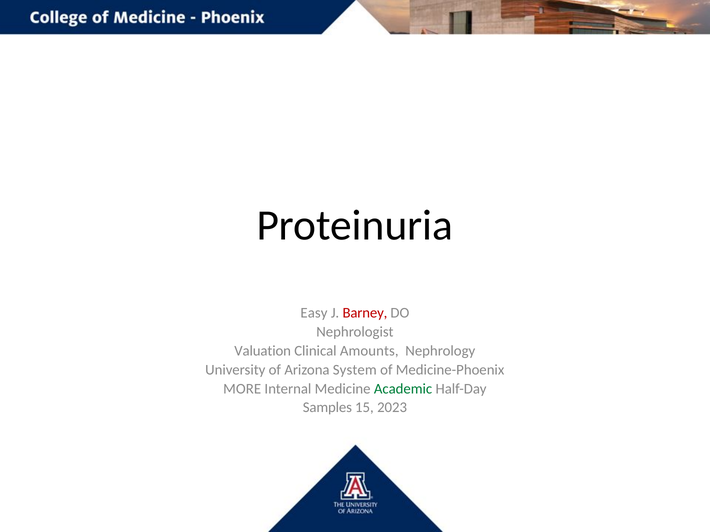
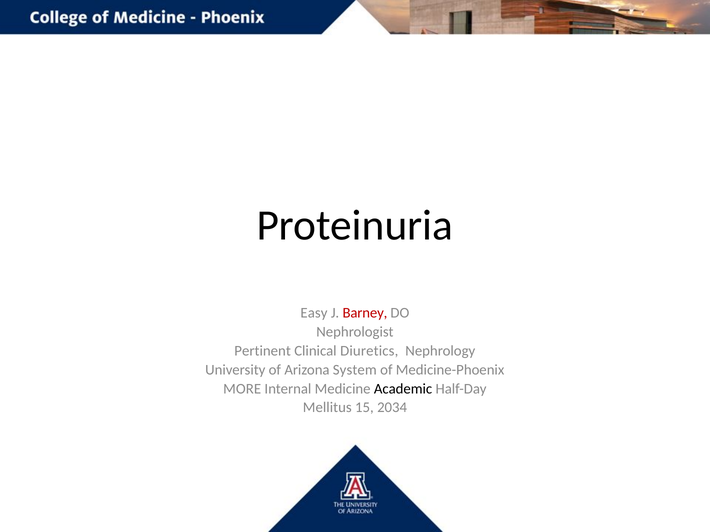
Valuation: Valuation -> Pertinent (263, 351)
Amounts: Amounts -> Diuretics (369, 351)
Academic colour: green -> black (403, 389)
Samples: Samples -> Mellitus (327, 408)
2023: 2023 -> 2034 (392, 408)
